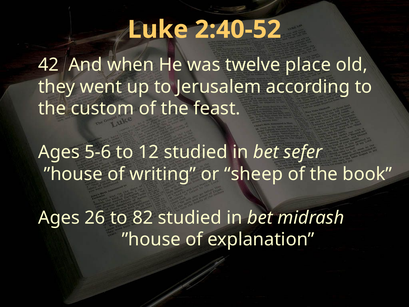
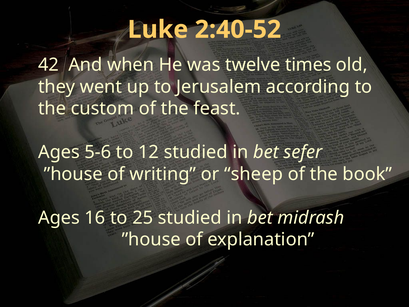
place: place -> times (308, 65)
26: 26 -> 16 (95, 218)
82: 82 -> 25 (143, 218)
